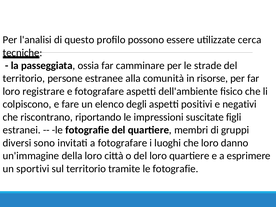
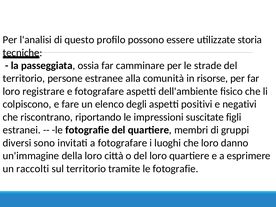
cerca: cerca -> storia (250, 40)
sportivi: sportivi -> raccolti (33, 169)
